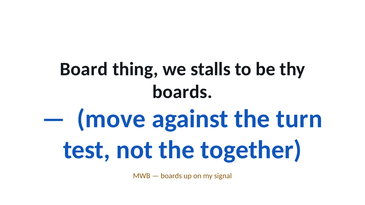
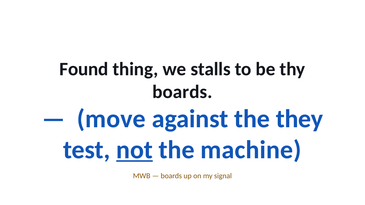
Board: Board -> Found (84, 69)
turn: turn -> they (299, 119)
not underline: none -> present (134, 150)
together: together -> machine (251, 150)
